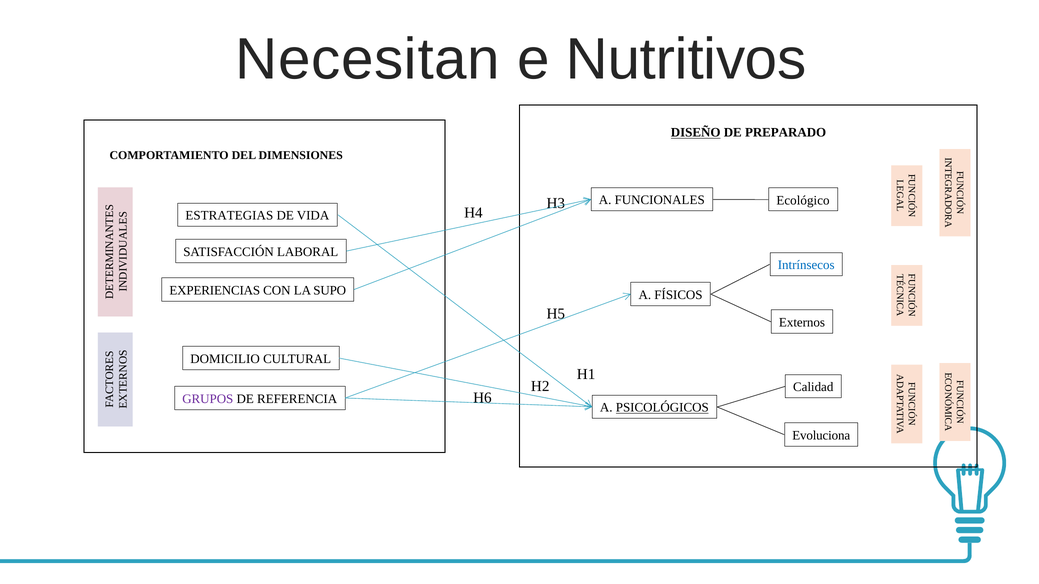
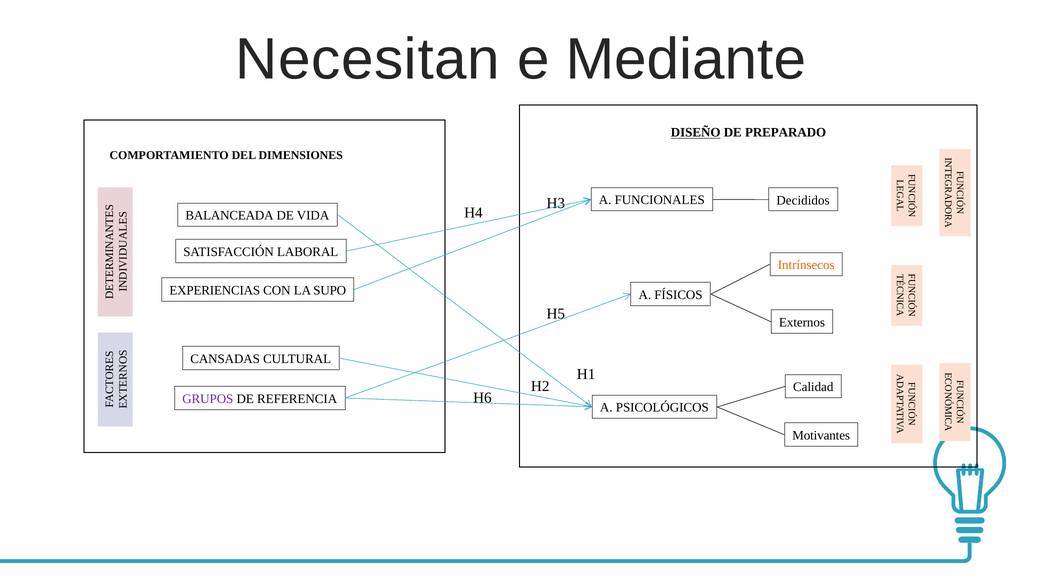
Nutritivos: Nutritivos -> Mediante (686, 59)
Ecológico: Ecológico -> Decididos (803, 200)
ESTRATEGIAS: ESTRATEGIAS -> BALANCEADA (229, 216)
Intrínsecos colour: blue -> orange (806, 265)
DOMICILIO: DOMICILIO -> CANSADAS (225, 359)
PSICOLÓGICOS underline: present -> none (662, 408)
Evoluciona: Evoluciona -> Motivantes (821, 436)
